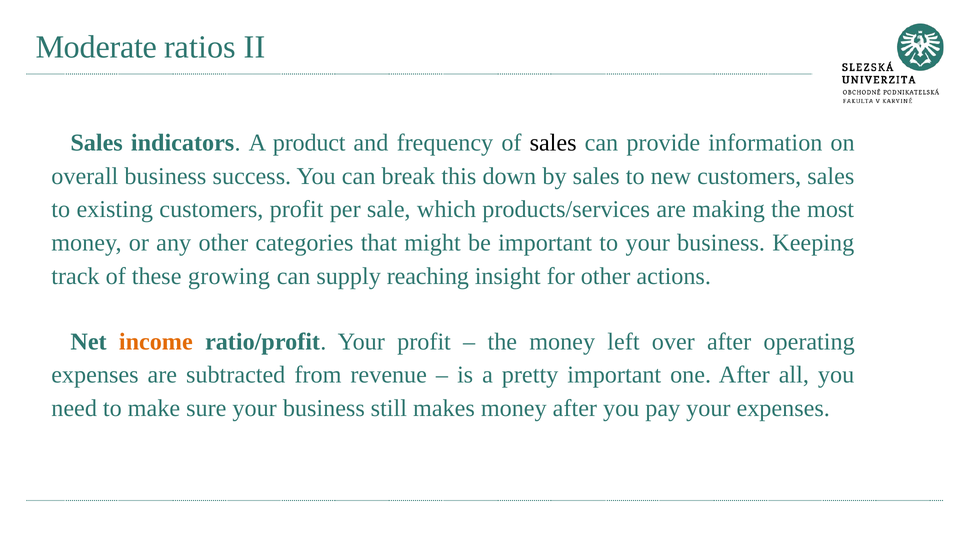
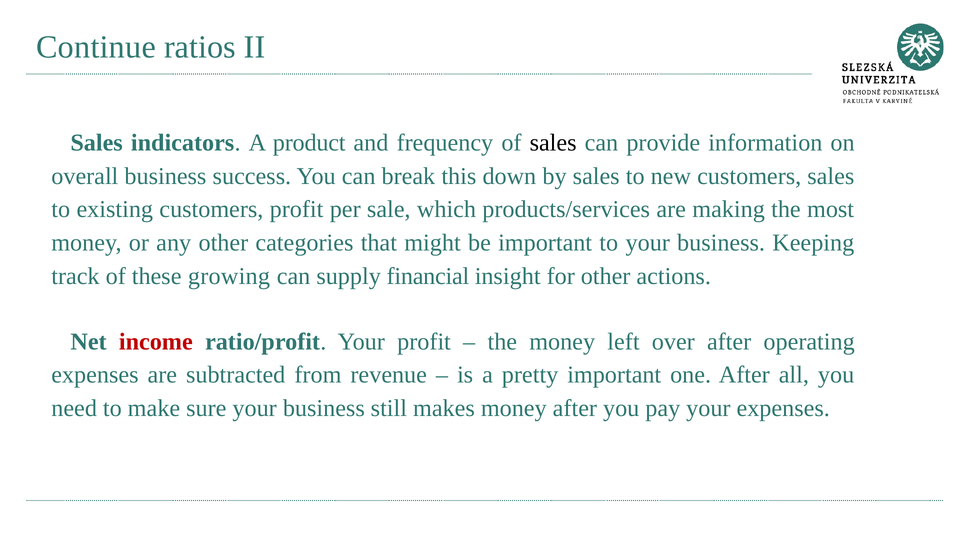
Moderate: Moderate -> Continue (96, 47)
reaching: reaching -> financial (428, 276)
income colour: orange -> red (156, 342)
